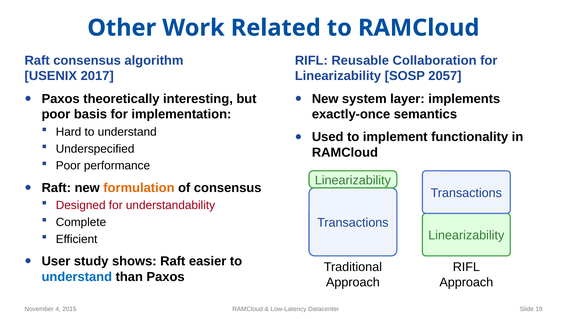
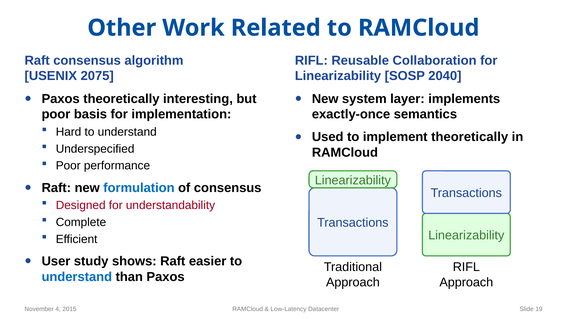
2017: 2017 -> 2075 (97, 76)
2057: 2057 -> 2040 (445, 76)
implement functionality: functionality -> theoretically (470, 137)
formulation colour: orange -> blue (139, 188)
